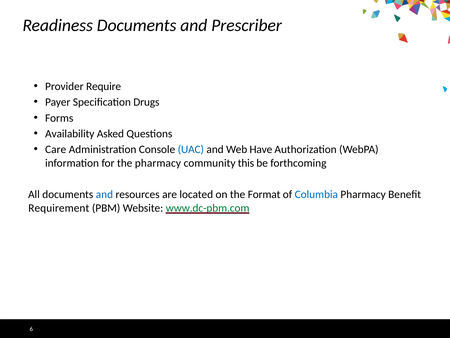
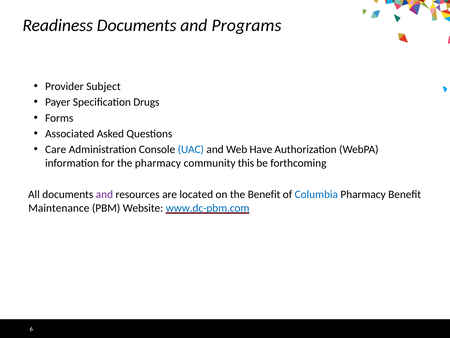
Prescriber: Prescriber -> Programs (246, 25)
Require: Require -> Subject (103, 86)
Availability: Availability -> Associated (70, 134)
and colour: blue -> purple (104, 194)
the Format: Format -> Benefit (264, 194)
Requirement: Requirement -> Maintenance (59, 208)
www.dc-pbm.com colour: green -> blue (208, 208)
